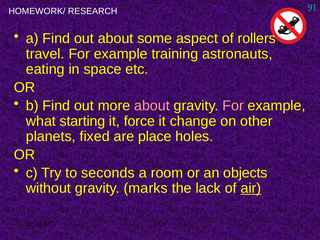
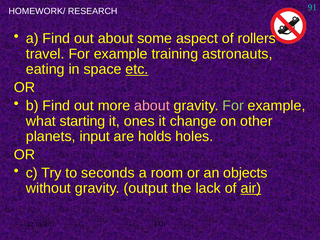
etc underline: none -> present (137, 69)
For colour: pink -> light green (233, 106)
force: force -> ones (139, 121)
fixed: fixed -> input (95, 136)
place: place -> holds (155, 136)
marks: marks -> output (146, 188)
